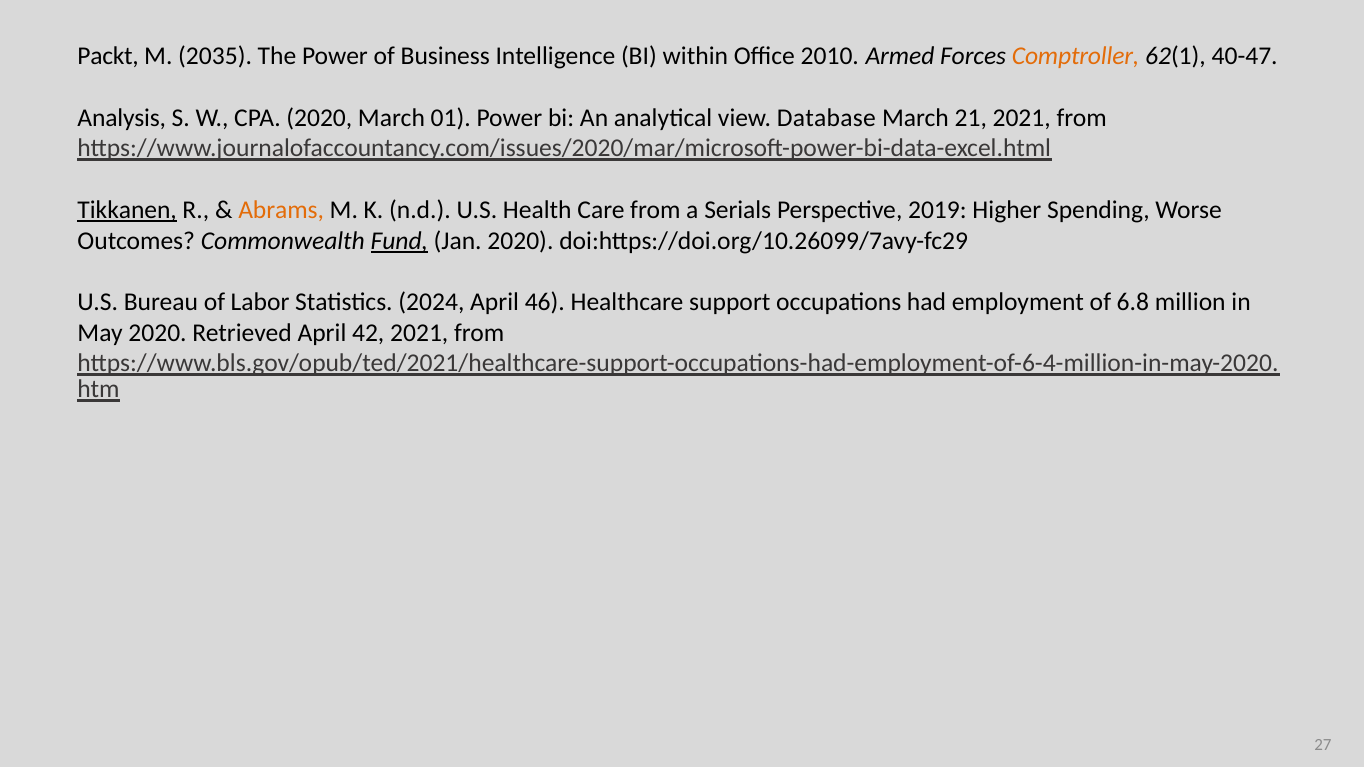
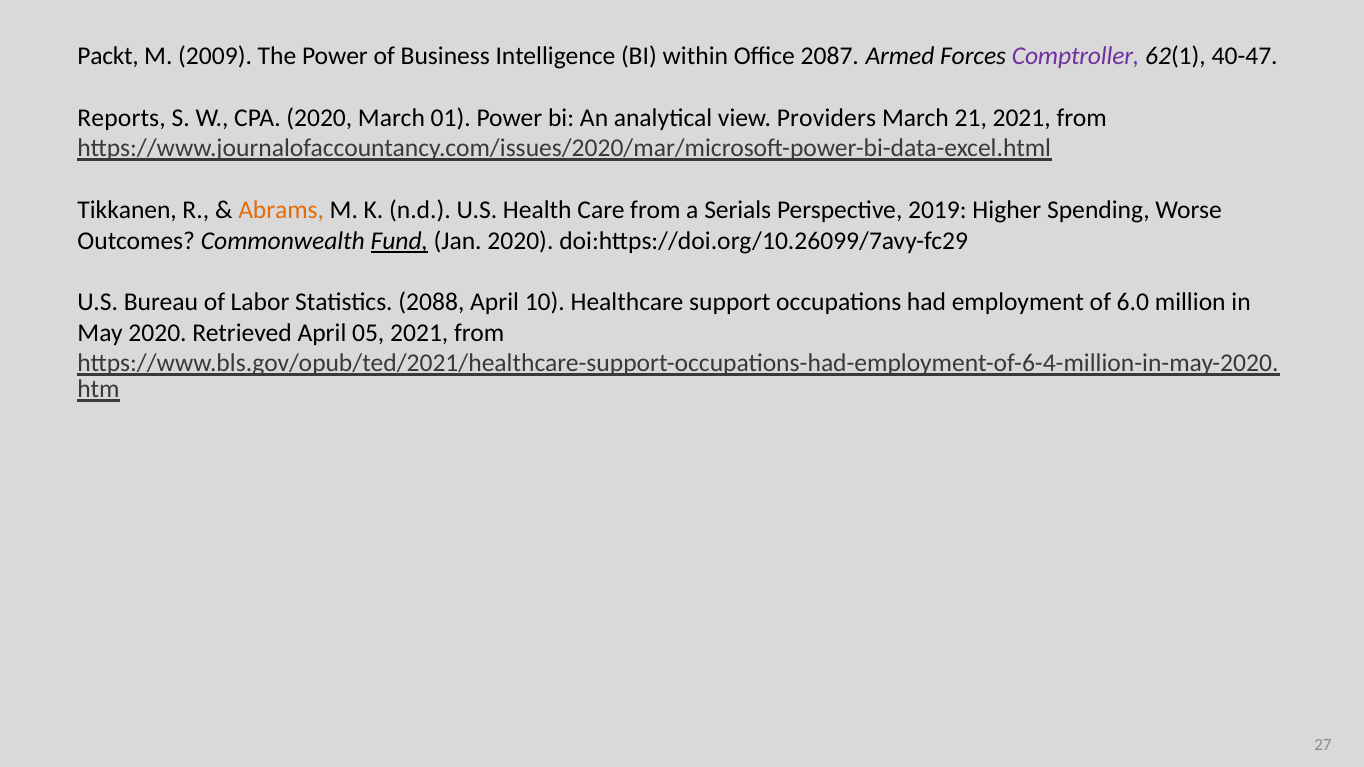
2035: 2035 -> 2009 (215, 56)
2010: 2010 -> 2087 (830, 56)
Comptroller colour: orange -> purple (1076, 56)
Analysis: Analysis -> Reports (122, 118)
Database: Database -> Providers (826, 118)
Tikkanen underline: present -> none (127, 210)
2024: 2024 -> 2088 (431, 302)
46: 46 -> 10 (545, 302)
6.8: 6.8 -> 6.0 (1133, 302)
42: 42 -> 05 (368, 333)
